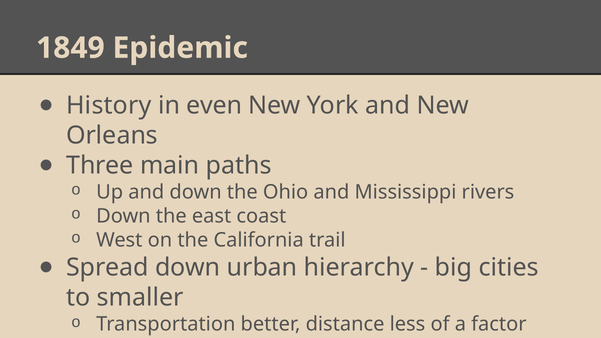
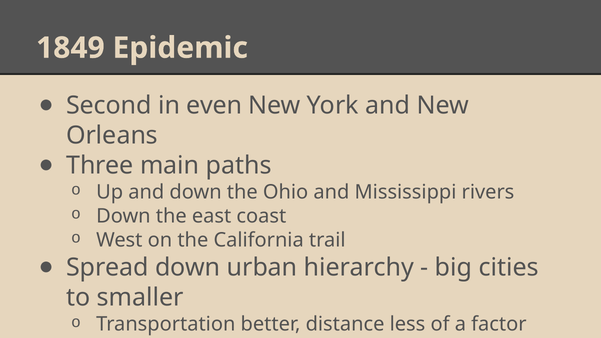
History: History -> Second (109, 105)
